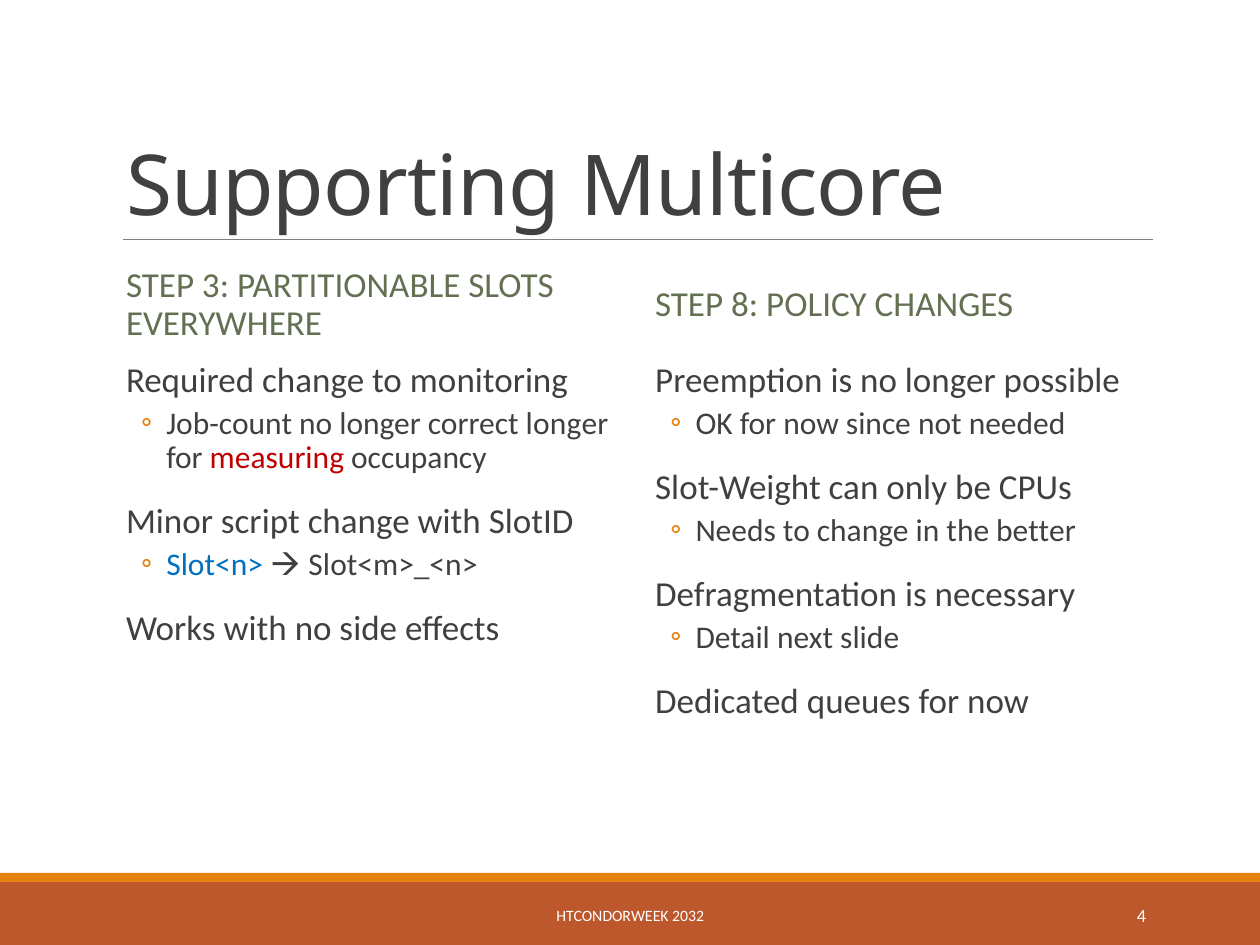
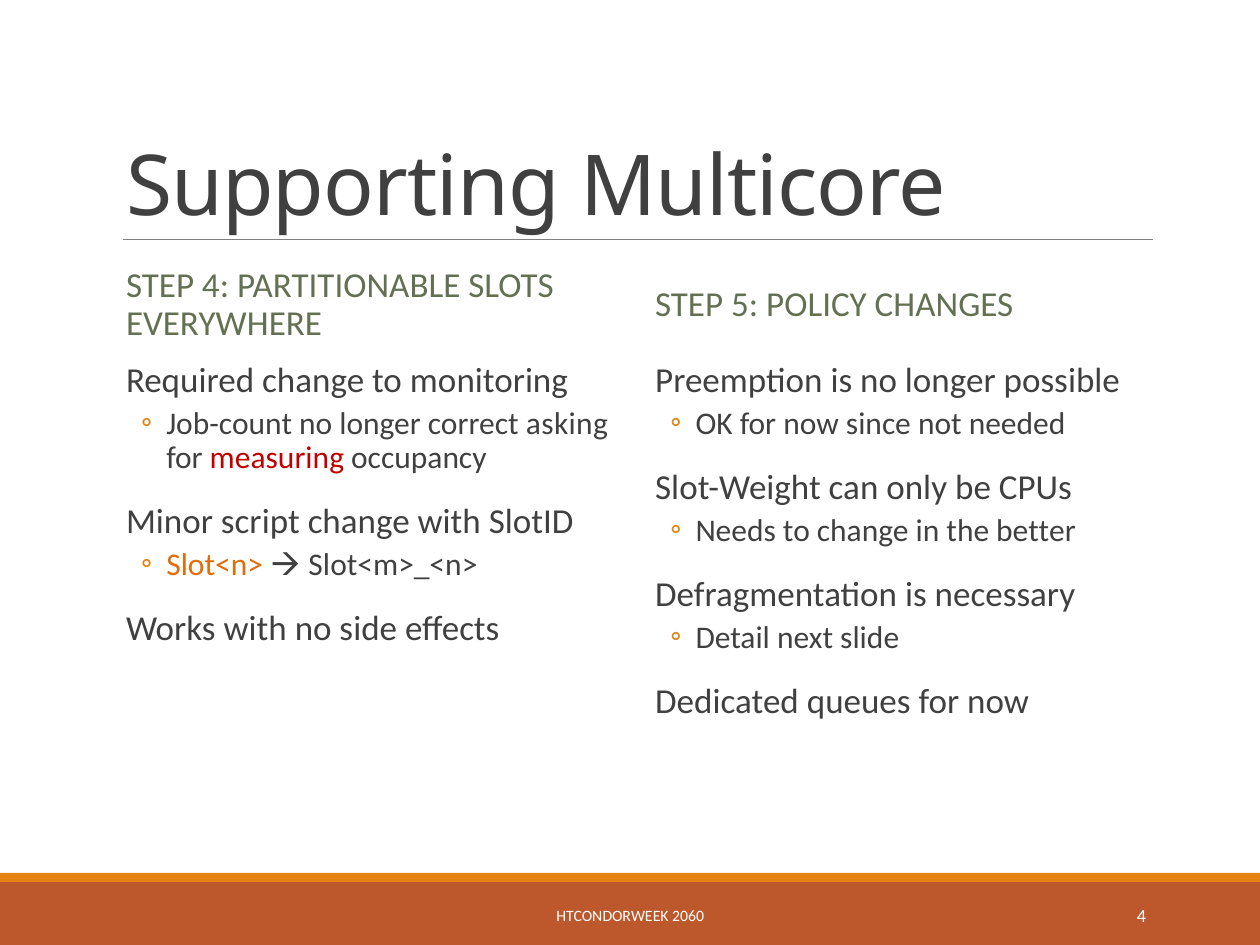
STEP 3: 3 -> 4 (216, 286)
8: 8 -> 5 (745, 305)
correct longer: longer -> asking (567, 424)
Slot<n> colour: blue -> orange (215, 565)
2032: 2032 -> 2060 (688, 916)
